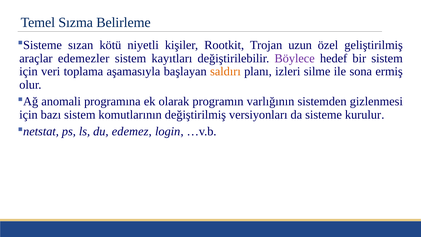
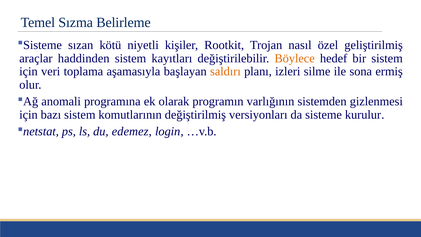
uzun: uzun -> nasıl (300, 45)
edemezler: edemezler -> haddinden (84, 58)
Böylece colour: purple -> orange (295, 58)
